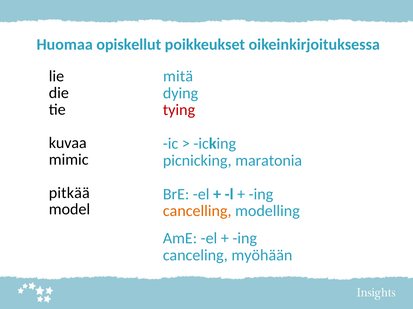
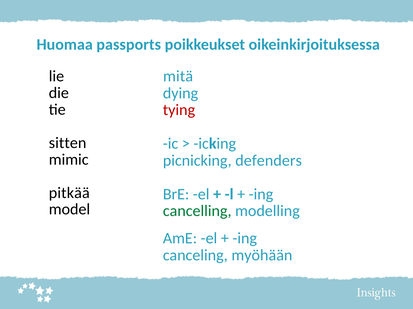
opiskellut: opiskellut -> passports (129, 45)
kuvaa: kuvaa -> sitten (68, 143)
maratonia: maratonia -> defenders (269, 161)
cancelling colour: orange -> green (197, 212)
